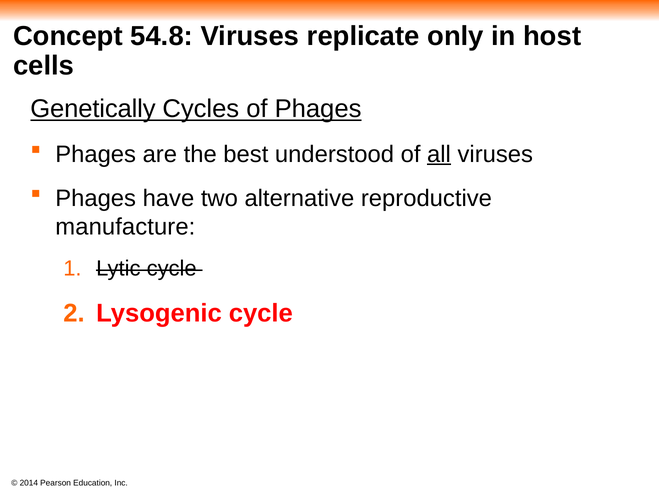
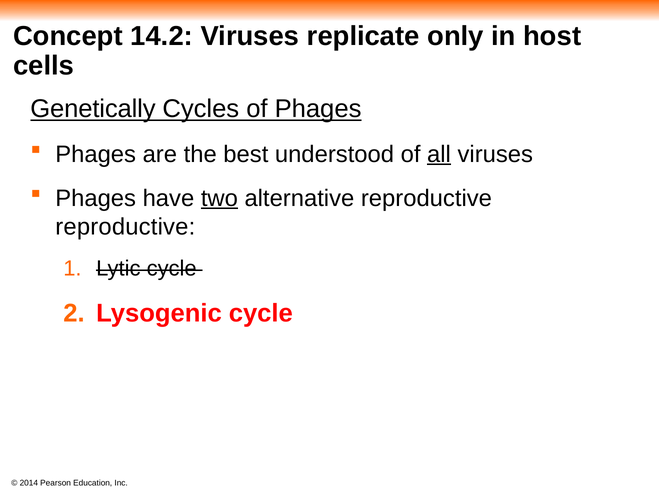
54.8: 54.8 -> 14.2 (162, 36)
two underline: none -> present (219, 198)
manufacture: manufacture -> reproductive (125, 227)
